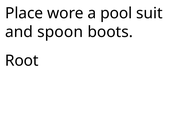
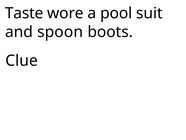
Place: Place -> Taste (24, 13)
Root: Root -> Clue (22, 60)
